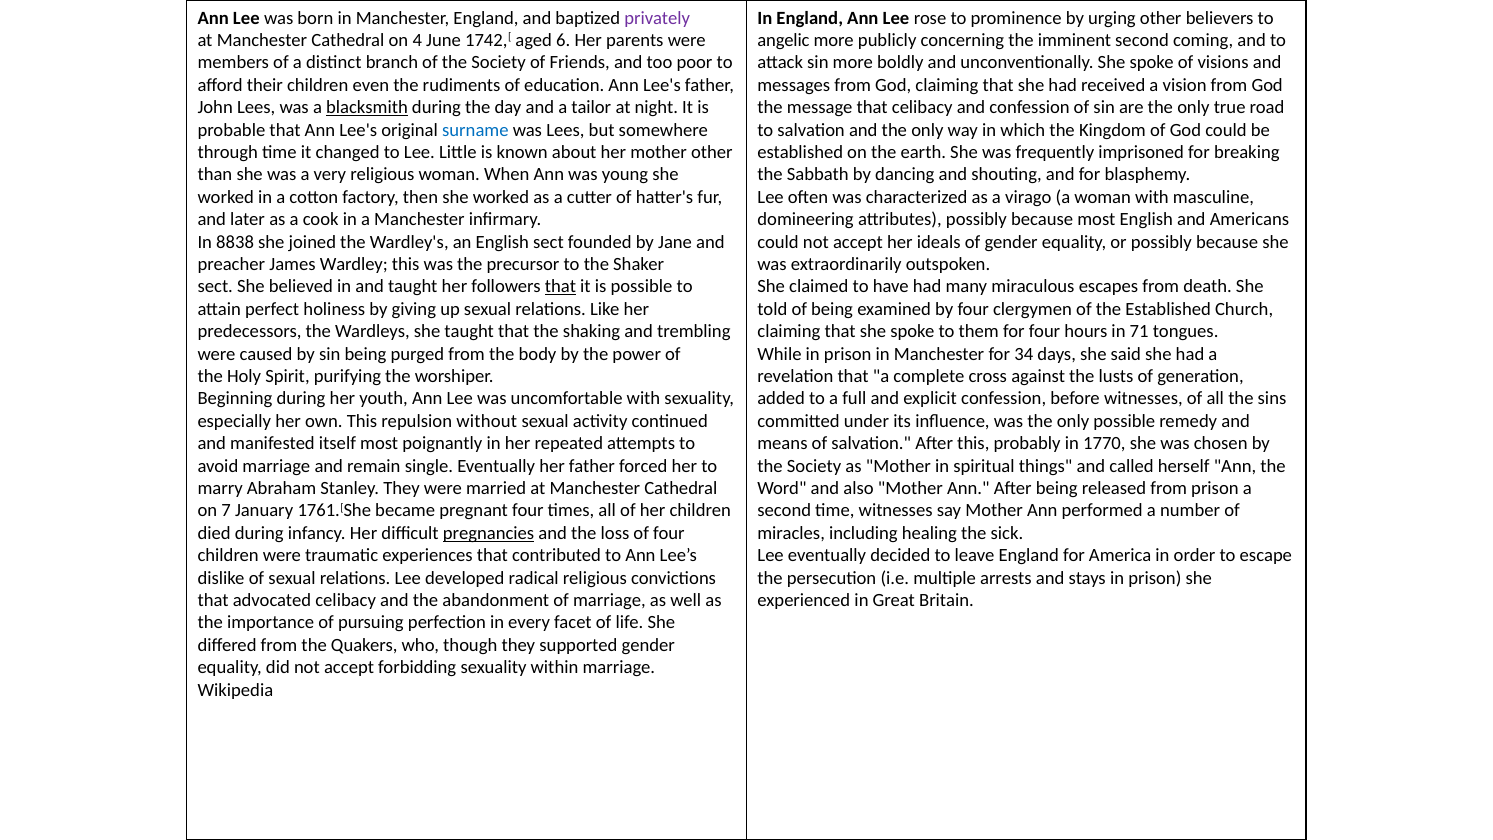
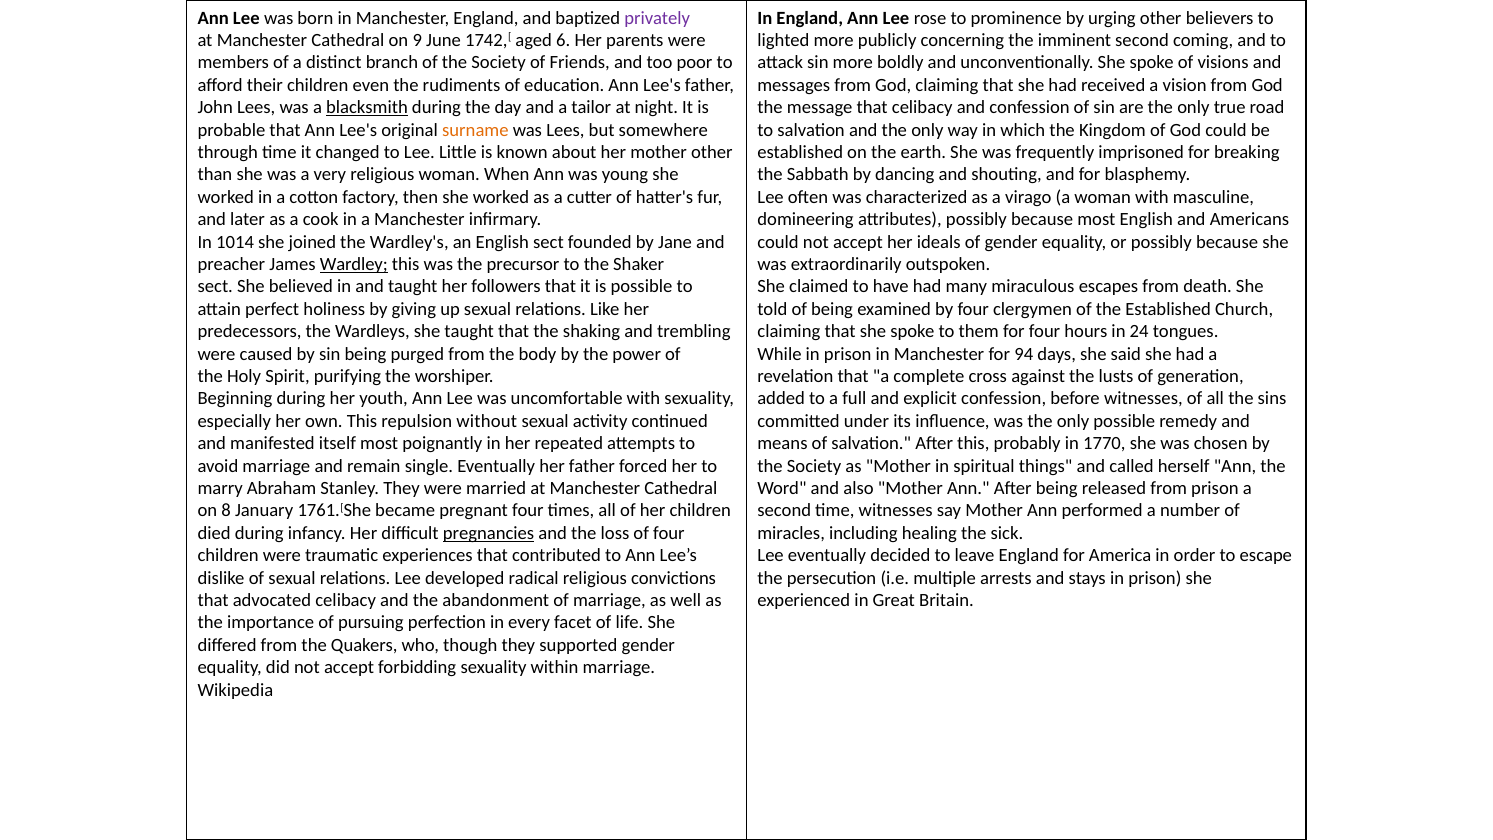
4: 4 -> 9 (417, 40)
angelic: angelic -> lighted (783, 40)
surname colour: blue -> orange (475, 130)
8838: 8838 -> 1014 (235, 242)
Wardley underline: none -> present (354, 264)
that underline: present -> none (560, 287)
71: 71 -> 24 (1139, 331)
34: 34 -> 94 (1024, 354)
7: 7 -> 8 (226, 511)
